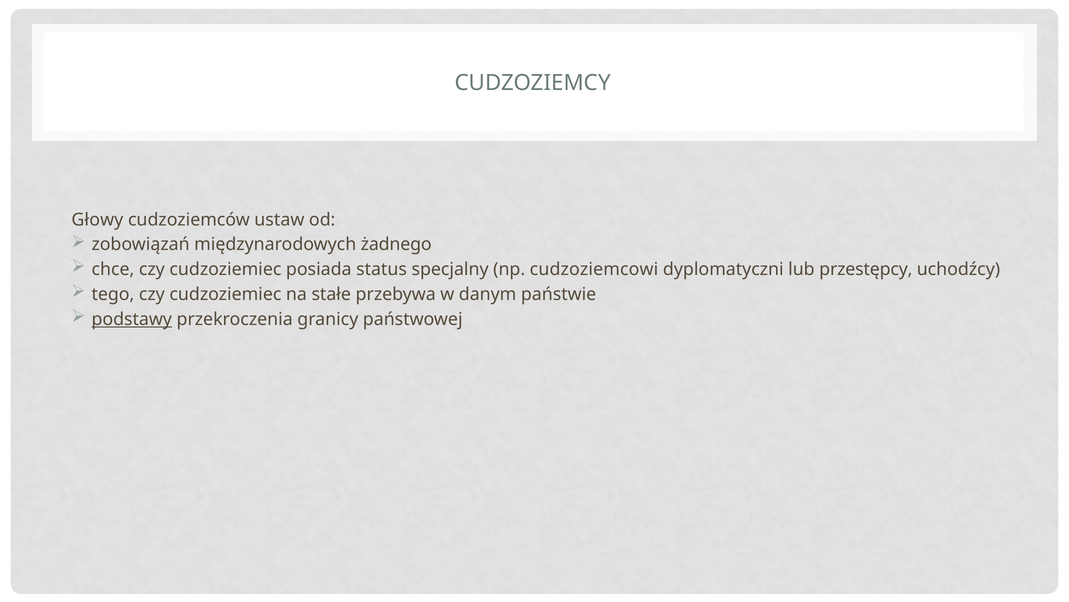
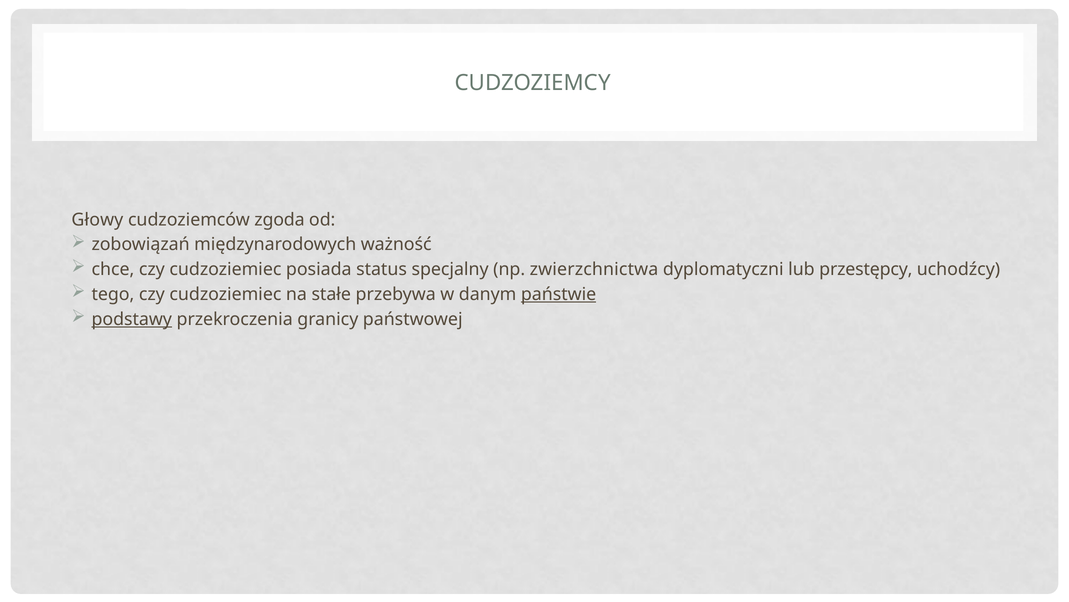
ustaw: ustaw -> zgoda (279, 219)
żadnego: żadnego -> ważność (396, 244)
cudzoziemcowi: cudzoziemcowi -> zwierzchnictwa (594, 269)
państwie underline: none -> present (559, 294)
